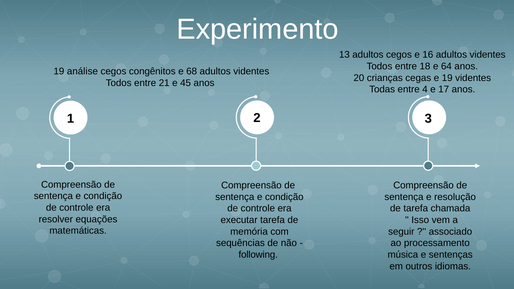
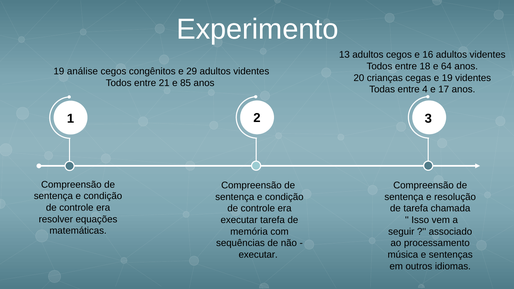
68: 68 -> 29 (192, 71)
45: 45 -> 85 (186, 83)
following: following -> executar (258, 255)
